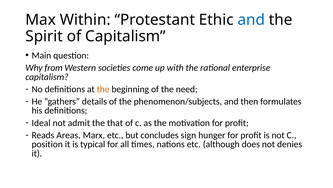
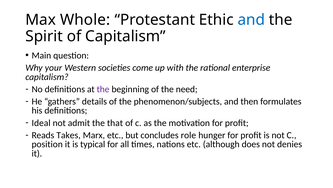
Within: Within -> Whole (85, 20)
from: from -> your (53, 68)
the colour: orange -> purple (103, 89)
Areas: Areas -> Takes (69, 135)
sign: sign -> role (188, 135)
